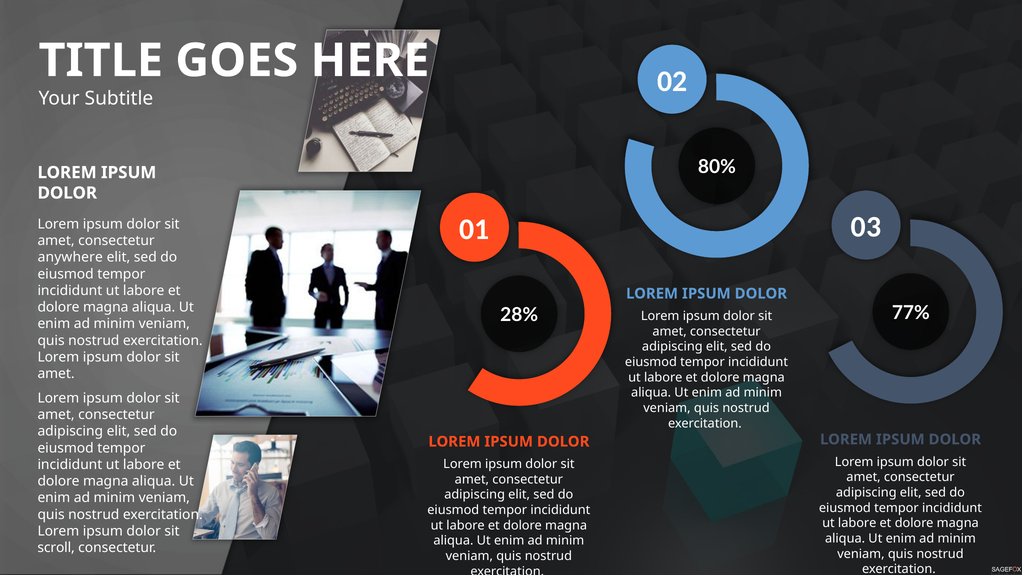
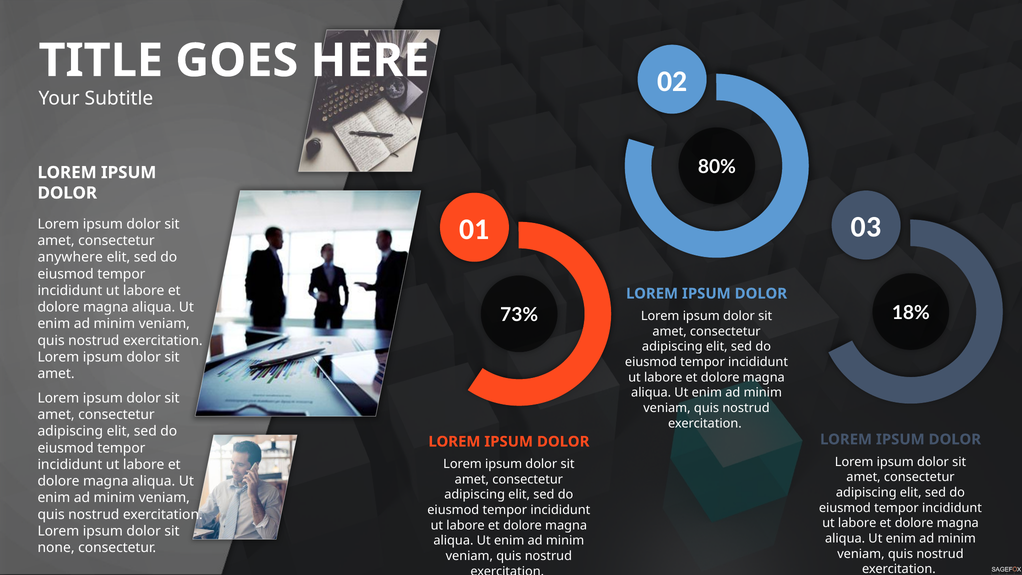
77%: 77% -> 18% (911, 313)
28%: 28% -> 73% (519, 315)
scroll: scroll -> none (56, 548)
